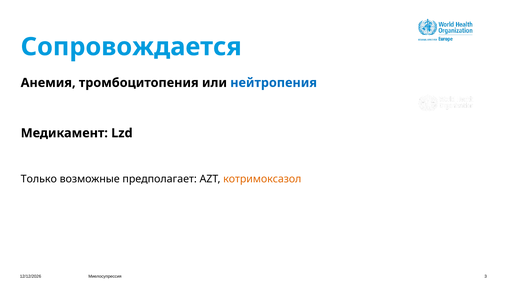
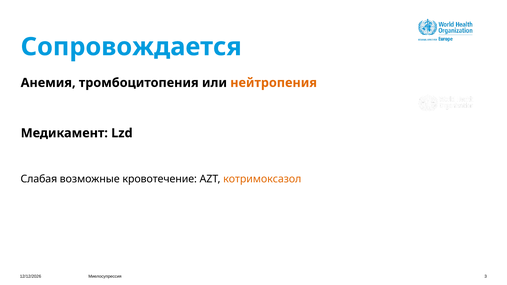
нейтропения colour: blue -> orange (274, 83)
Только: Только -> Слабая (39, 179)
предполагает: предполагает -> кровотечение (160, 179)
